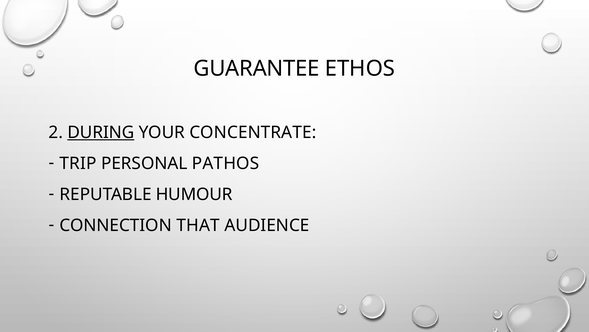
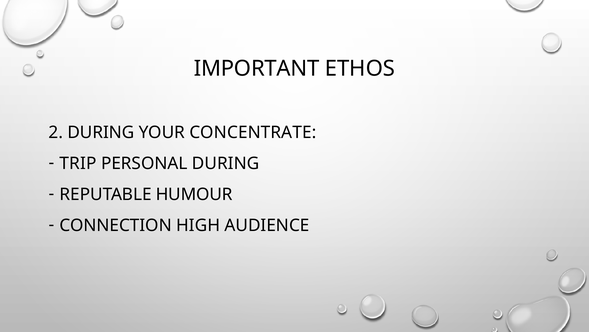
GUARANTEE: GUARANTEE -> IMPORTANT (257, 68)
DURING underline: present -> none (101, 132)
PERSONAL PATHOS: PATHOS -> DURING (226, 163)
THAT: THAT -> HIGH (198, 225)
